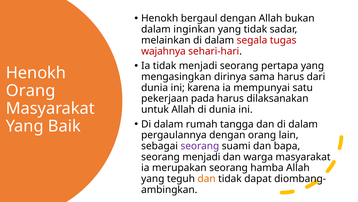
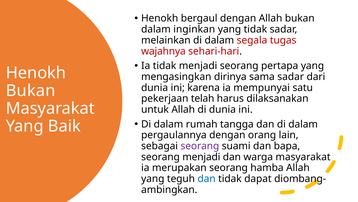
sama harus: harus -> sadar (291, 77)
Orang: Orang -> Bukan (31, 90)
pada: pada -> telah (203, 98)
dan colour: orange -> blue (207, 178)
